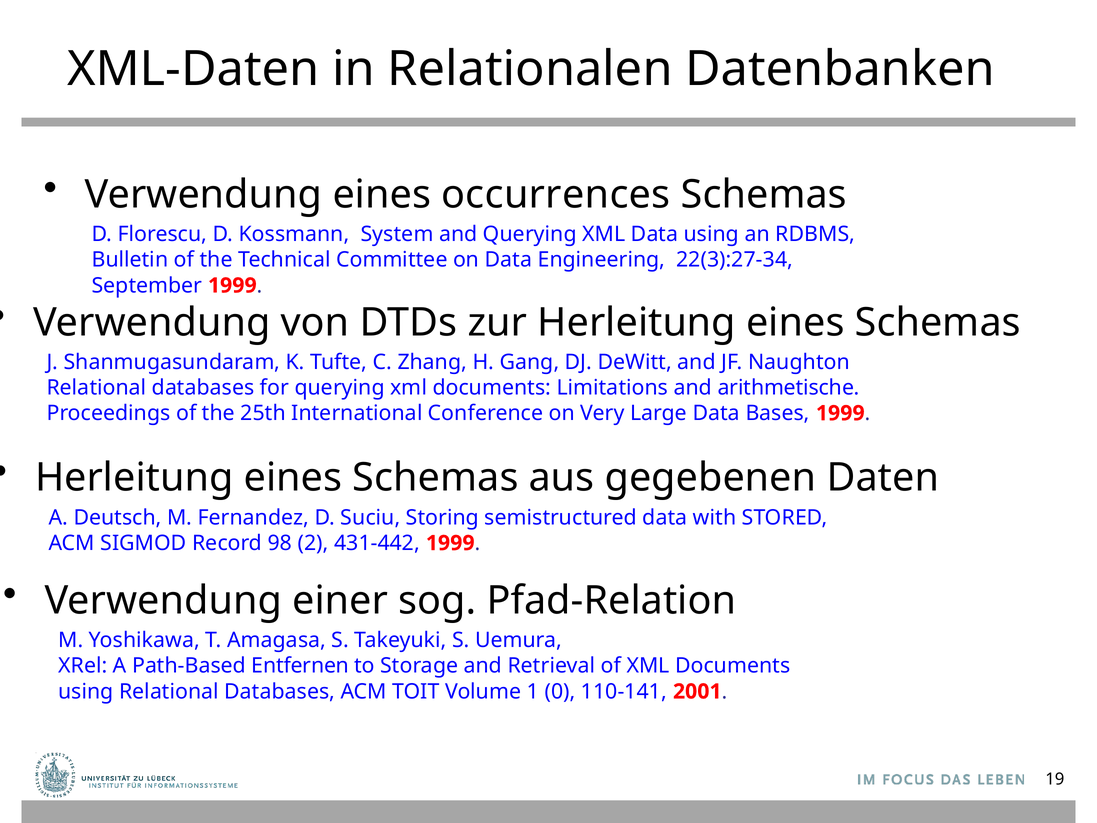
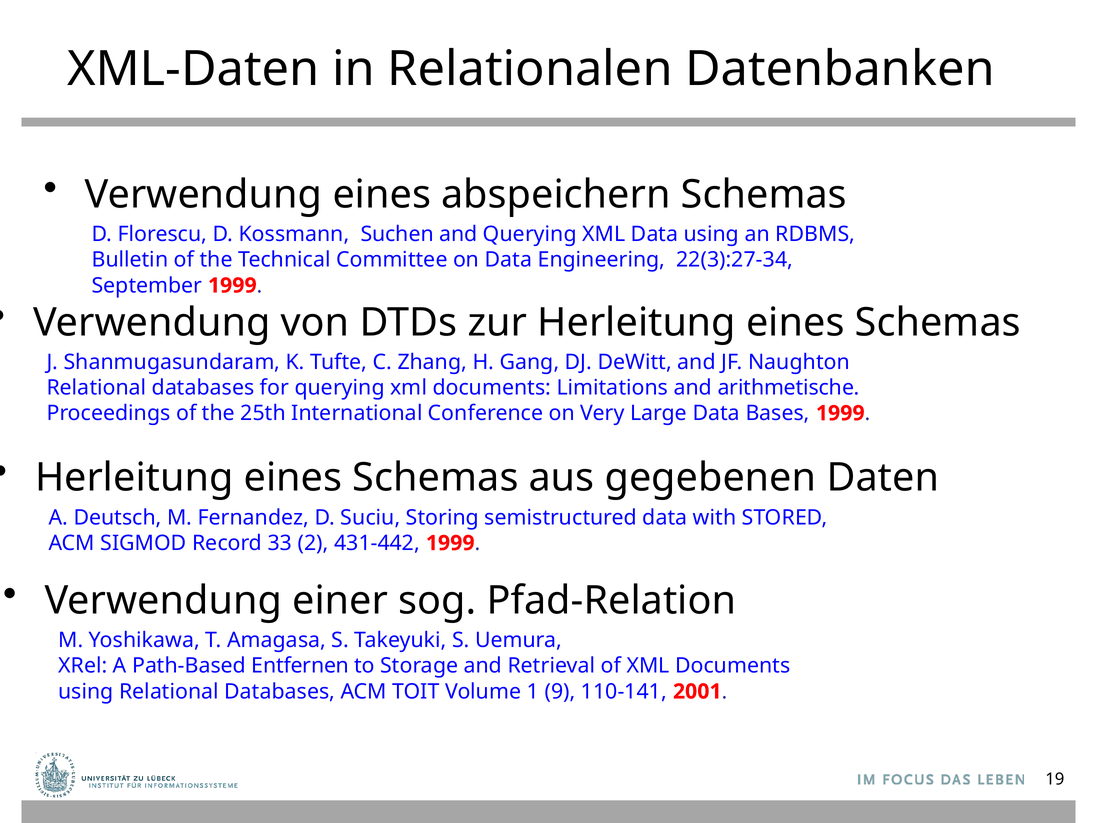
occurrences: occurrences -> abspeichern (556, 195)
System: System -> Suchen (397, 234)
98: 98 -> 33 (280, 543)
0: 0 -> 9 (560, 691)
